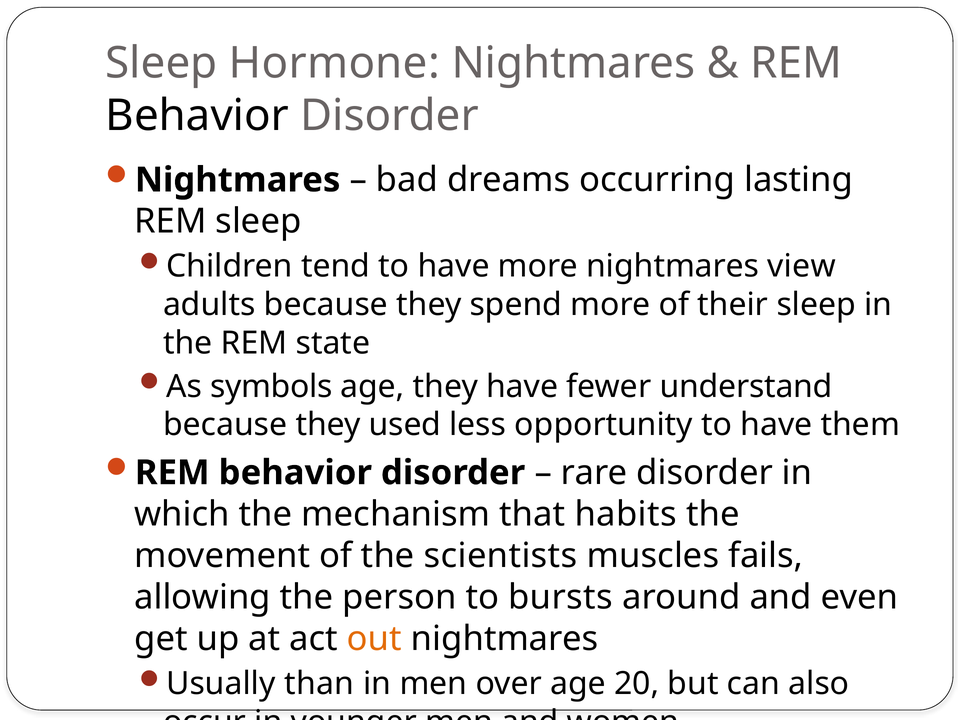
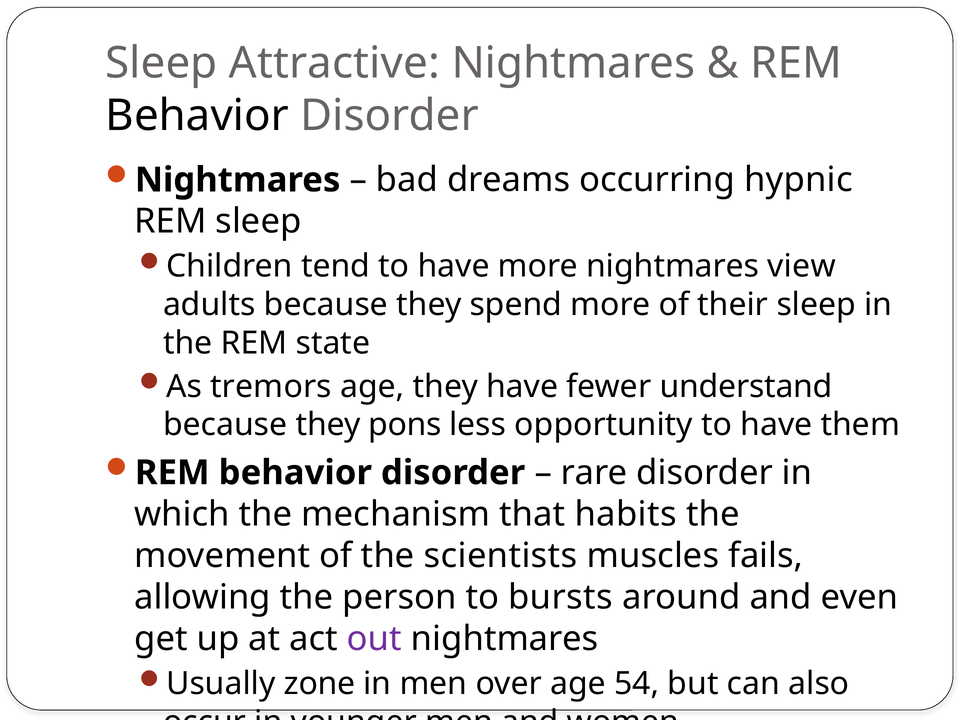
Hormone: Hormone -> Attractive (334, 63)
lasting: lasting -> hypnic (798, 180)
symbols: symbols -> tremors (271, 386)
used: used -> pons (405, 425)
out colour: orange -> purple (374, 639)
than: than -> zone (319, 684)
20: 20 -> 54 (637, 684)
